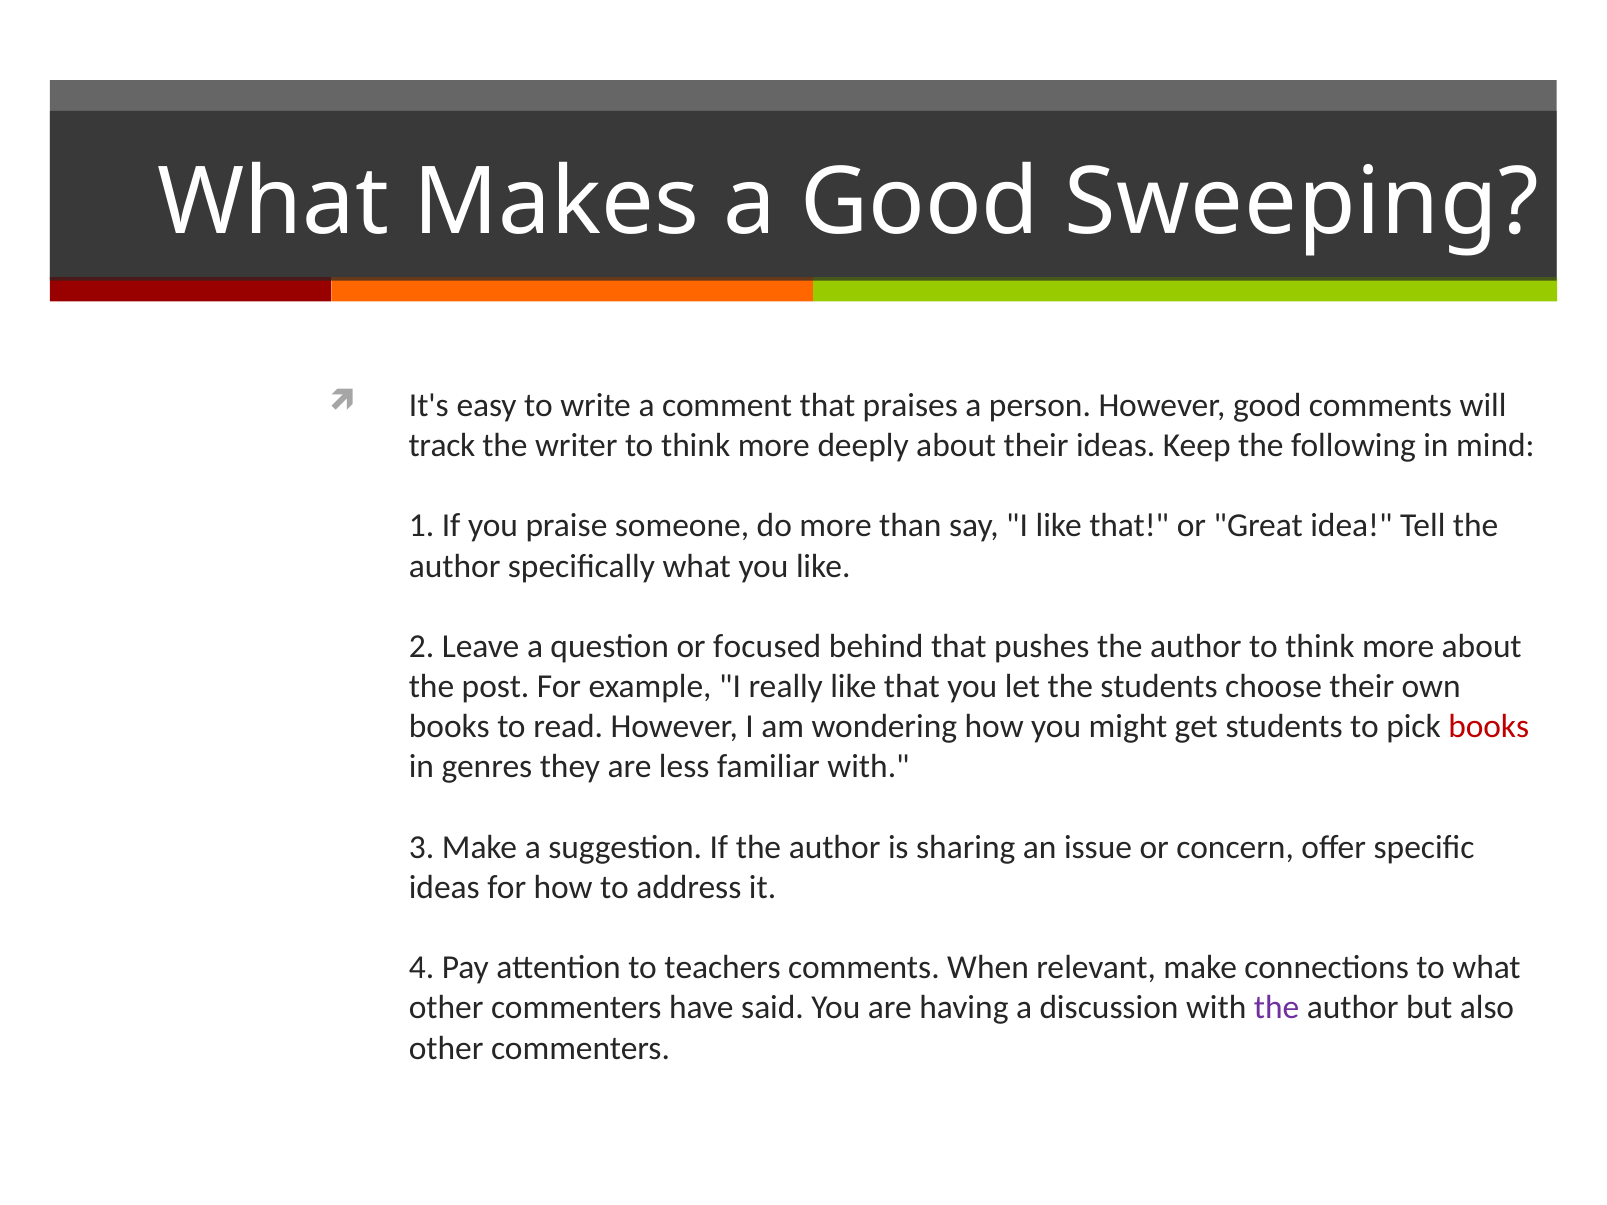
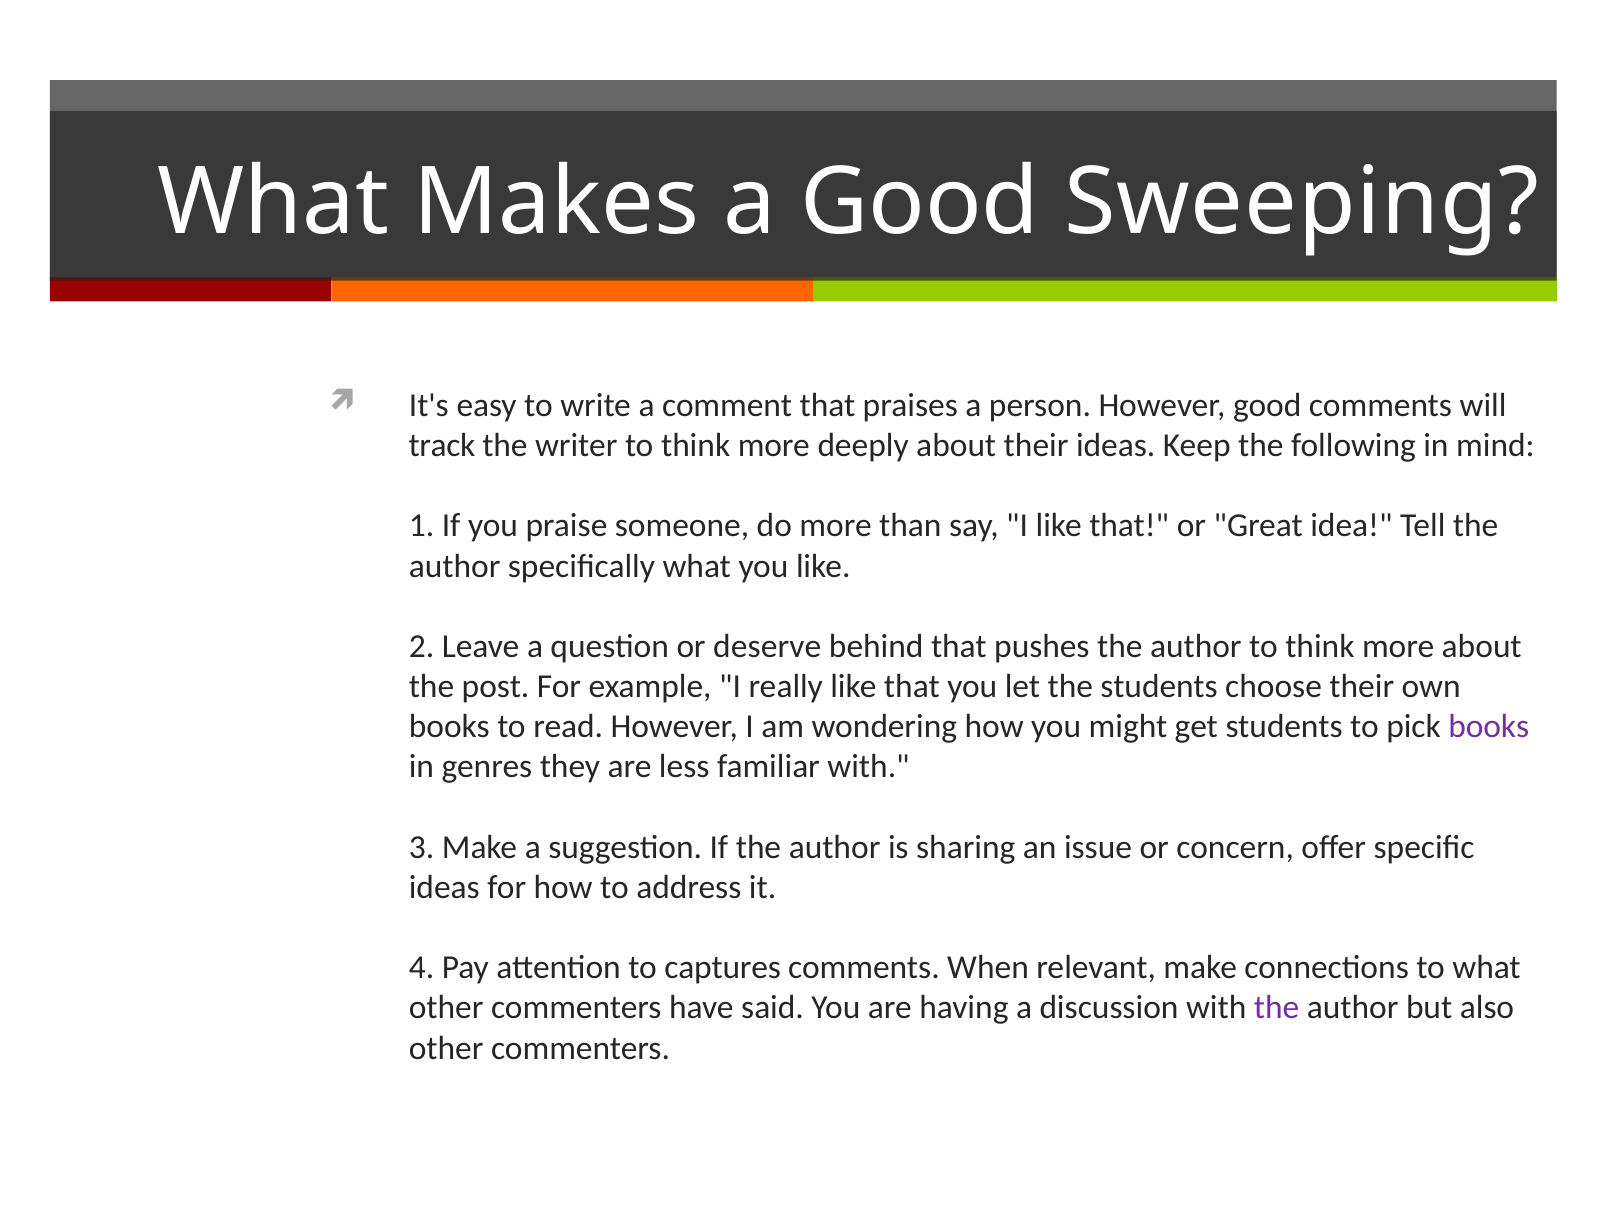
focused: focused -> deserve (767, 646)
books colour: red -> purple (1489, 727)
teachers: teachers -> captures (723, 968)
